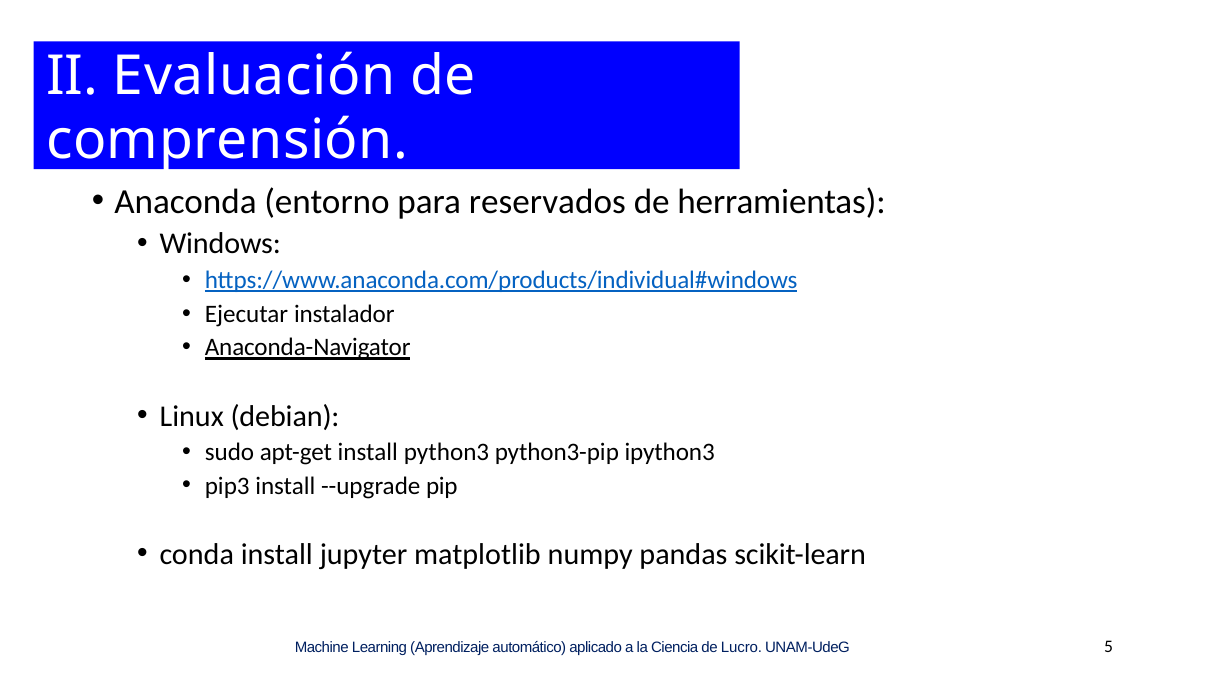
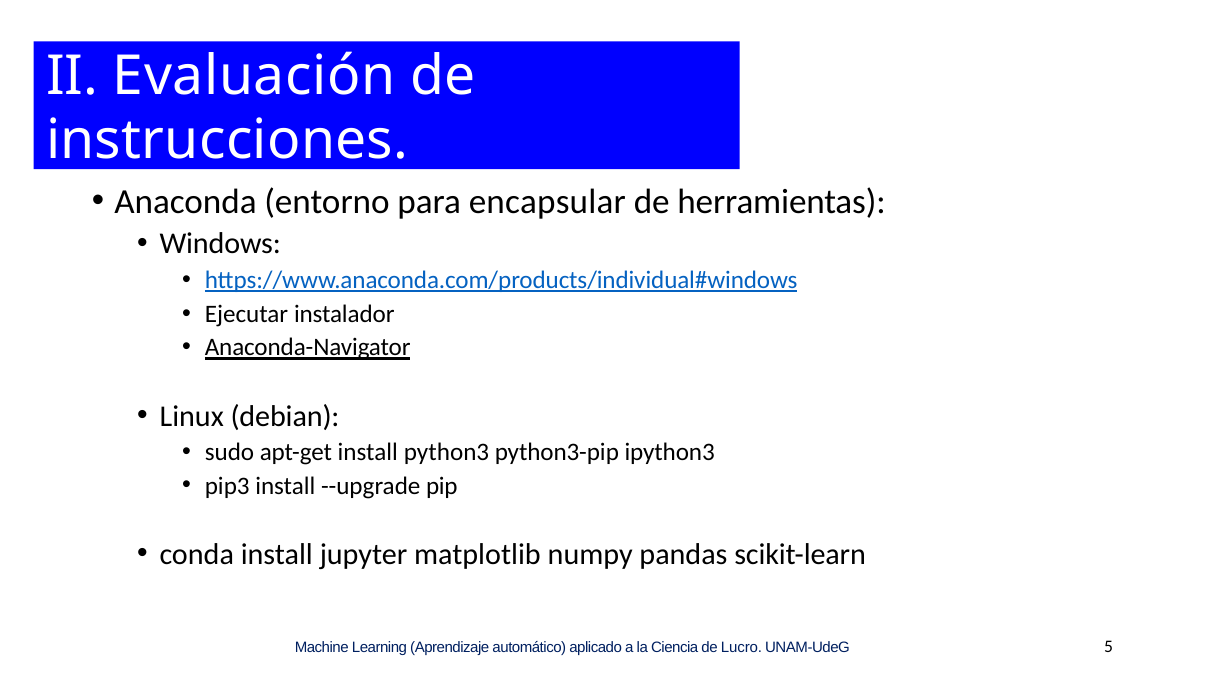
comprensión: comprensión -> instrucciones (227, 140)
reservados: reservados -> encapsular (547, 202)
